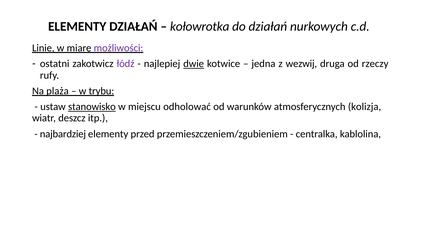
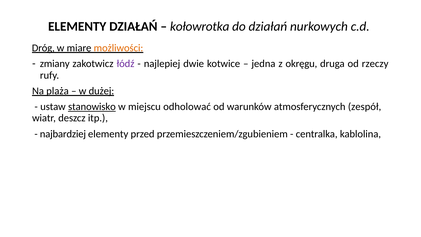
Linie: Linie -> Dróg (43, 48)
możliwości colour: purple -> orange (118, 48)
ostatni: ostatni -> zmiany (55, 64)
dwie underline: present -> none (194, 64)
wezwij: wezwij -> okręgu (301, 64)
trybu: trybu -> dużej (101, 91)
kolizja: kolizja -> zespół (365, 107)
